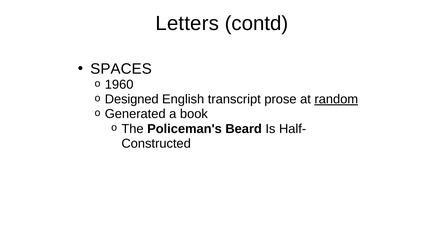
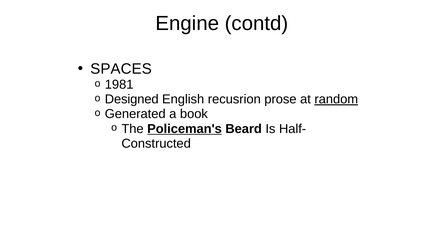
Letters: Letters -> Engine (187, 24)
1960: 1960 -> 1981 (119, 85)
transcript: transcript -> recusrion (234, 99)
Policeman's underline: none -> present (185, 129)
